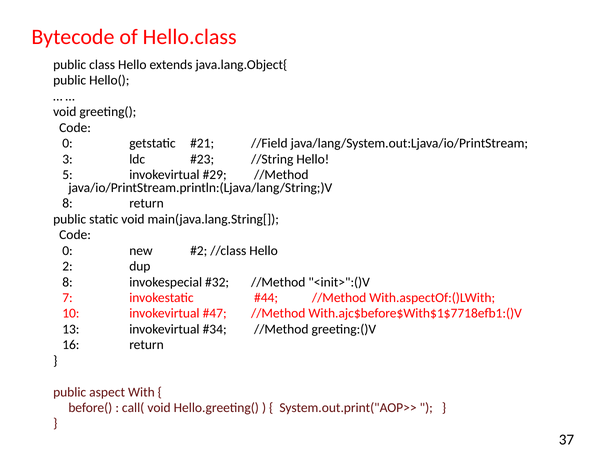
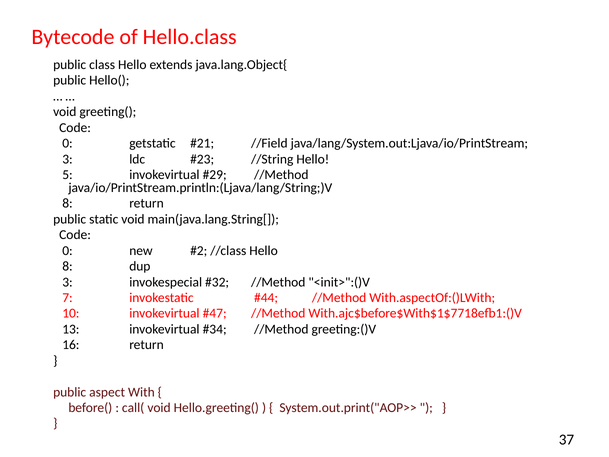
2: 2 -> 8 (68, 266)
8: 8 -> 3 (68, 282)
